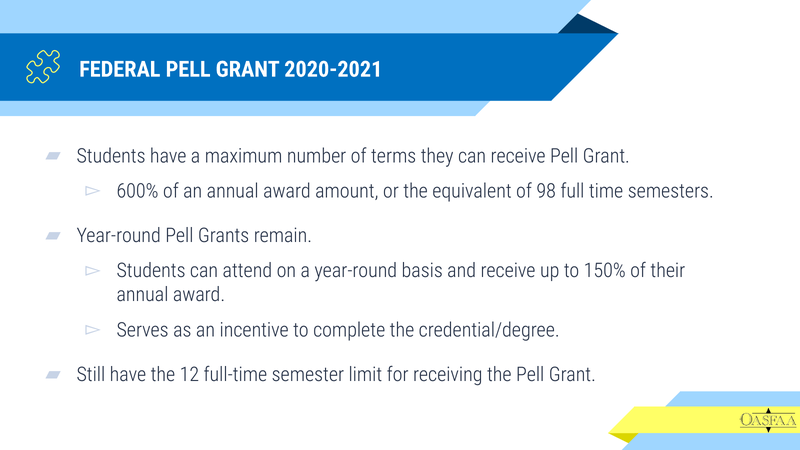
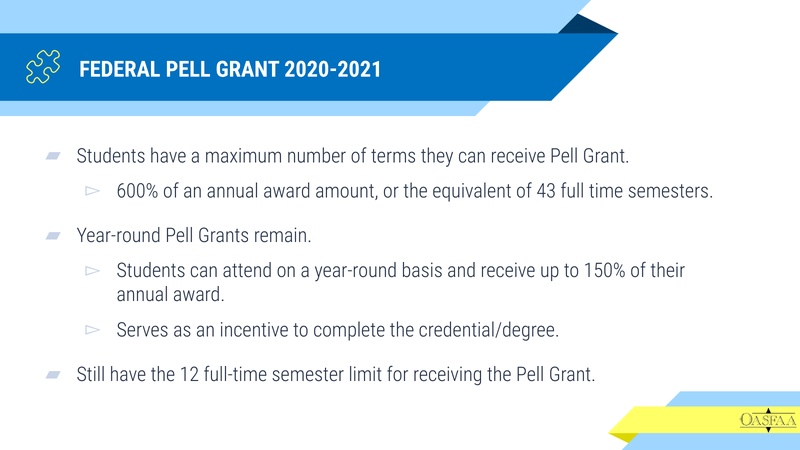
98: 98 -> 43 (546, 191)
